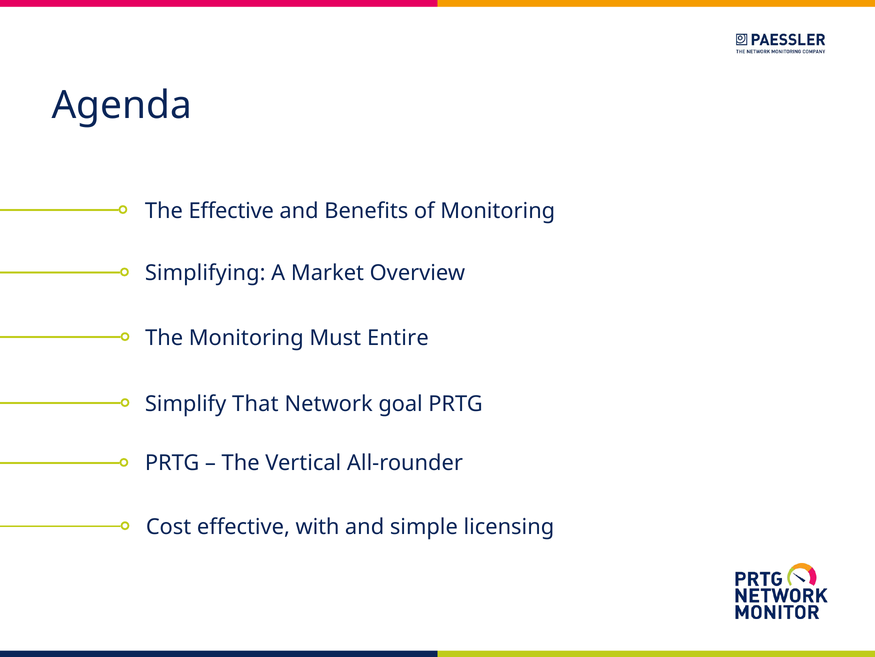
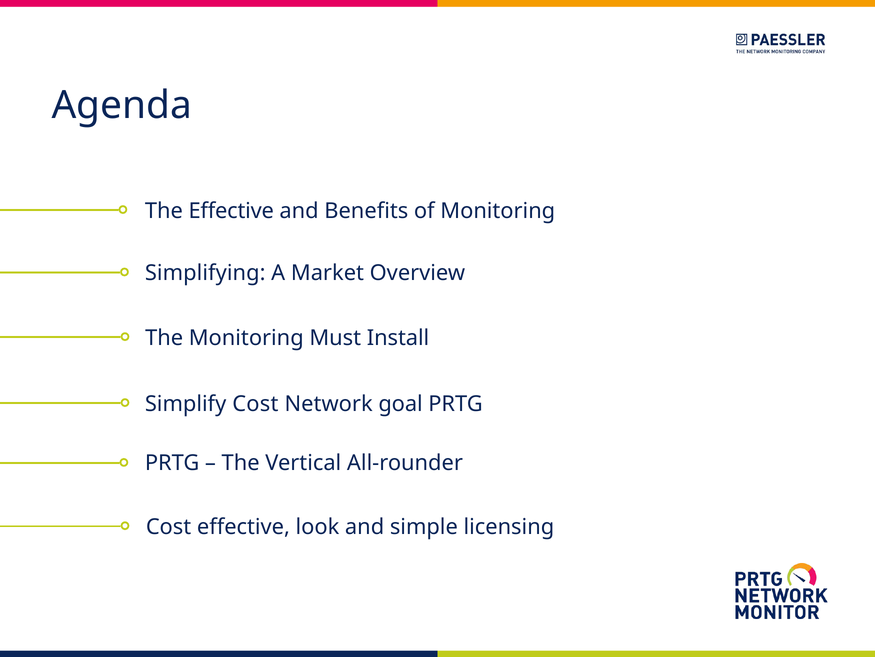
Entire: Entire -> Install (398, 338)
Simplify That: That -> Cost (255, 403)
with: with -> look (317, 526)
